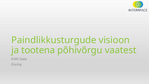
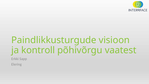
tootena: tootena -> kontroll (38, 50)
